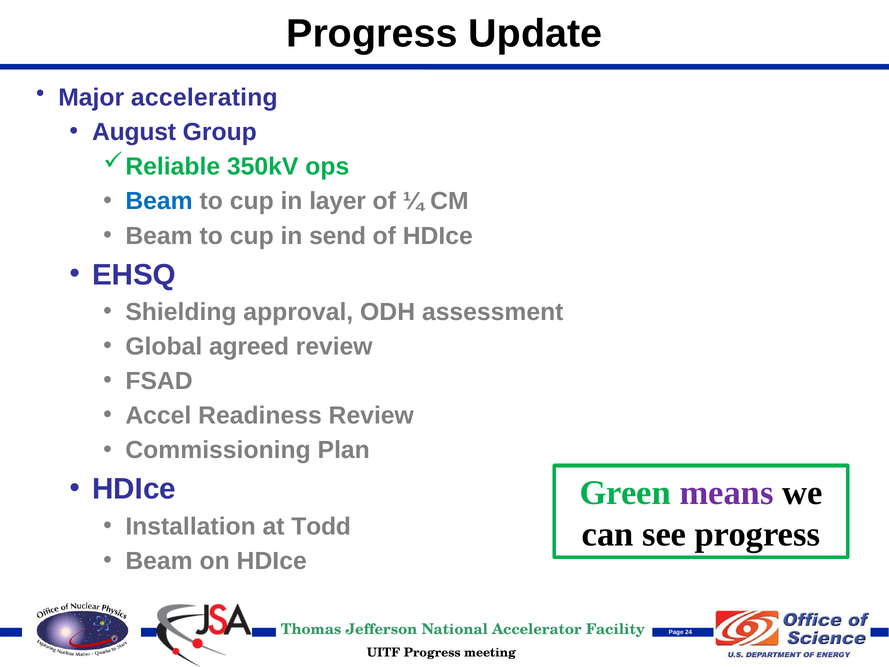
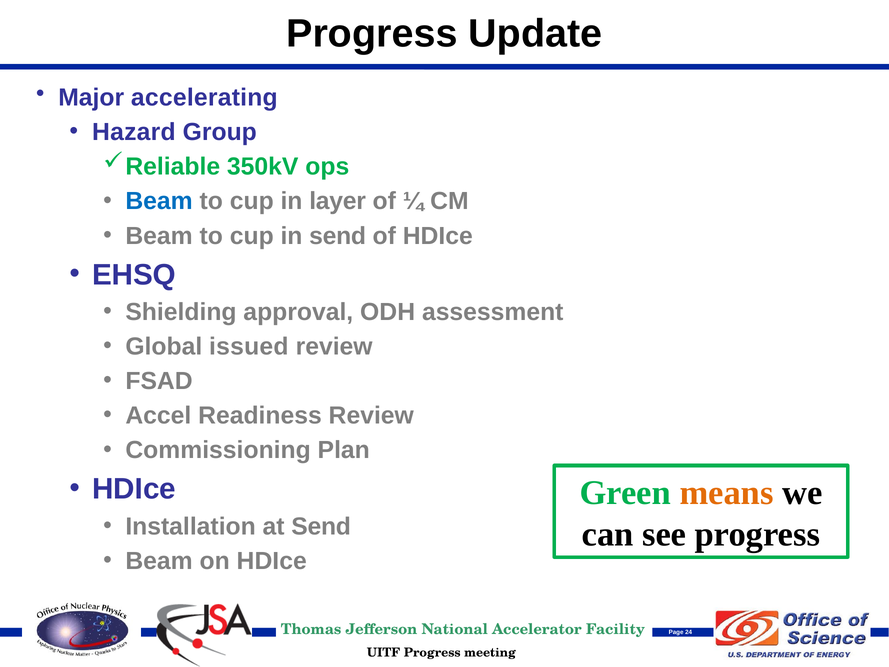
August: August -> Hazard (134, 132)
agreed: agreed -> issued (249, 346)
means colour: purple -> orange (727, 493)
at Todd: Todd -> Send (321, 526)
